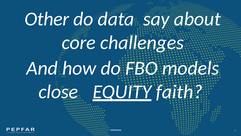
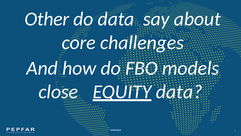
faith: faith -> data (179, 91)
